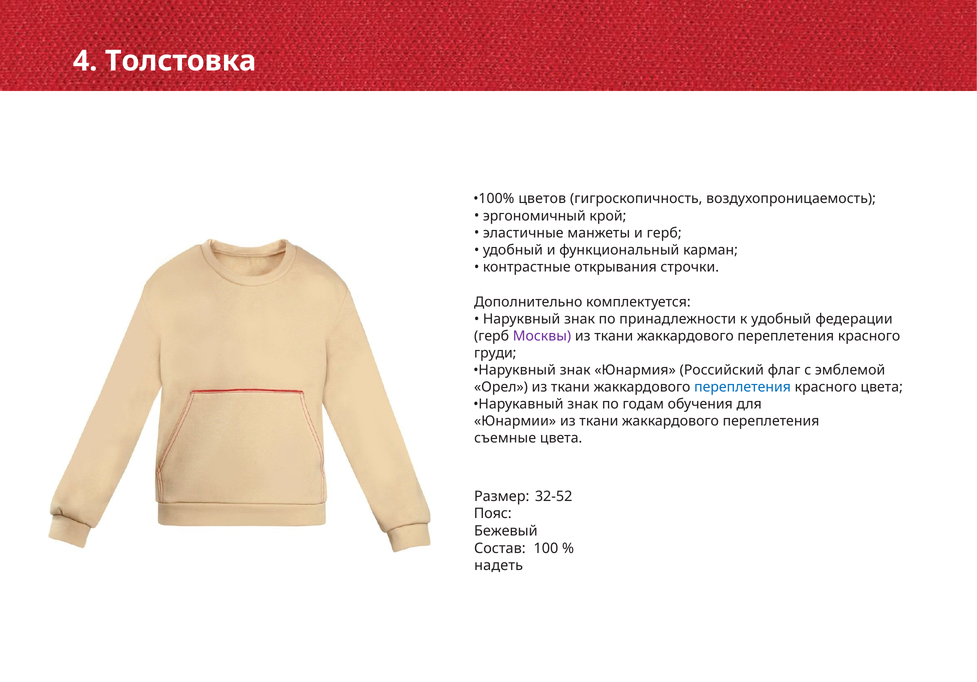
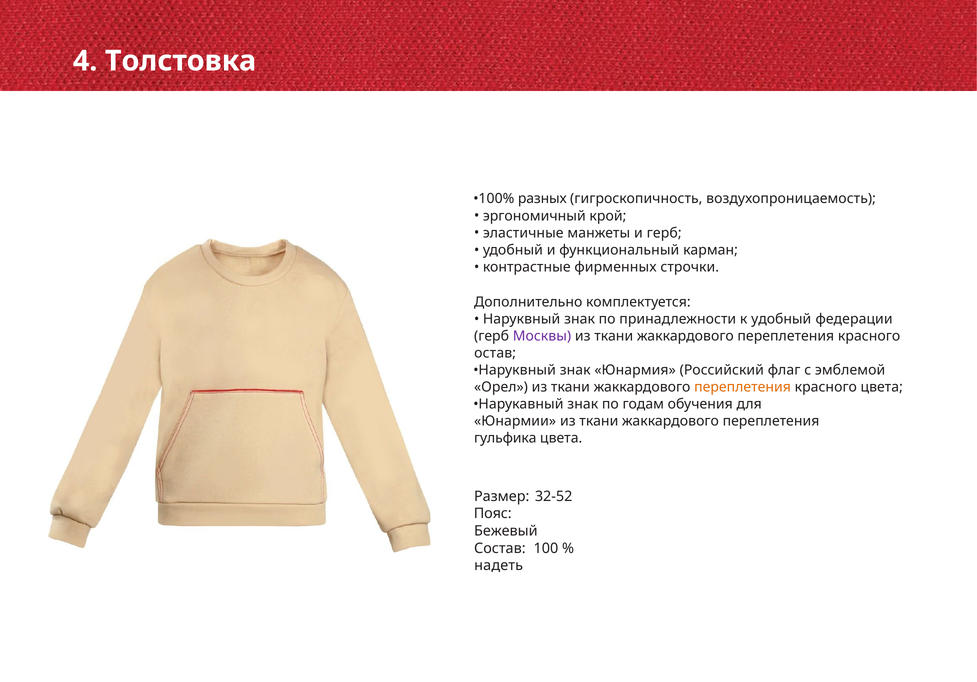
цветов: цветов -> разных (542, 199)
открывания: открывания -> фирменных (615, 267)
груди: груди -> остав (495, 353)
переплетения colour: blue -> orange (743, 387)
съемные: съемные -> гульфика (505, 438)
